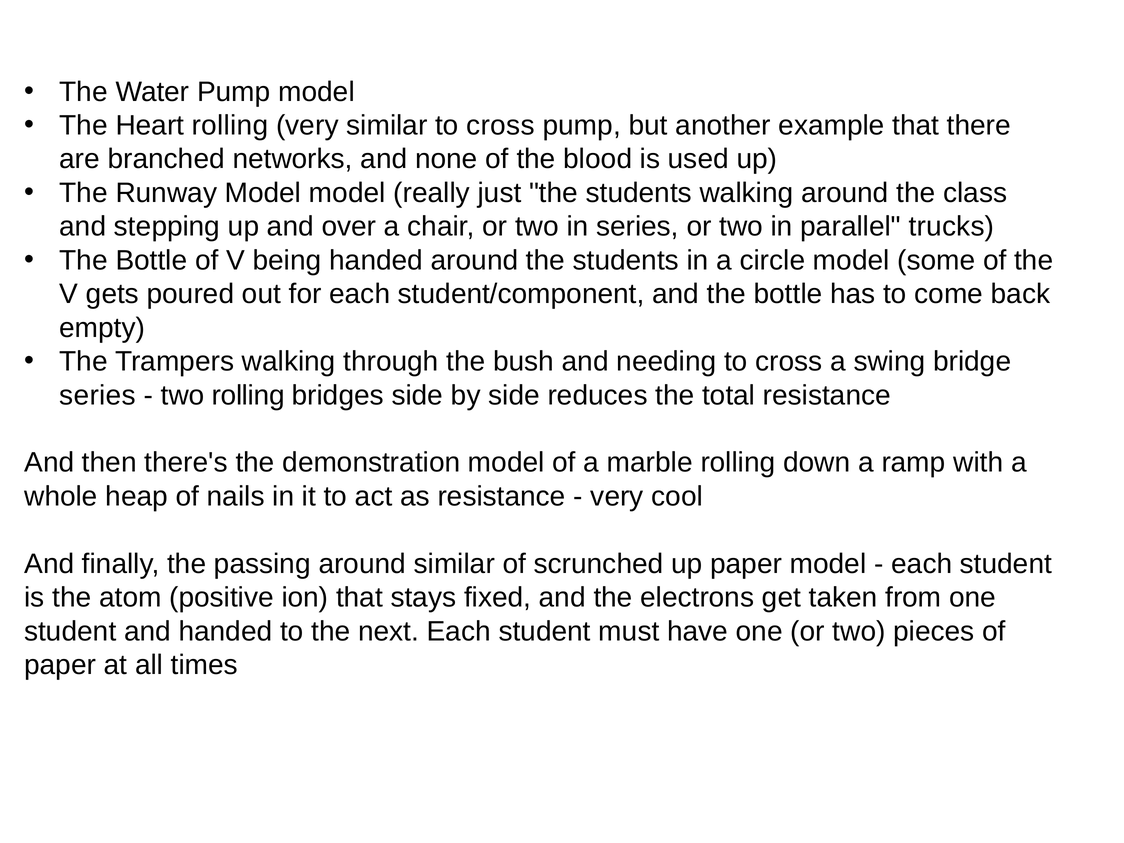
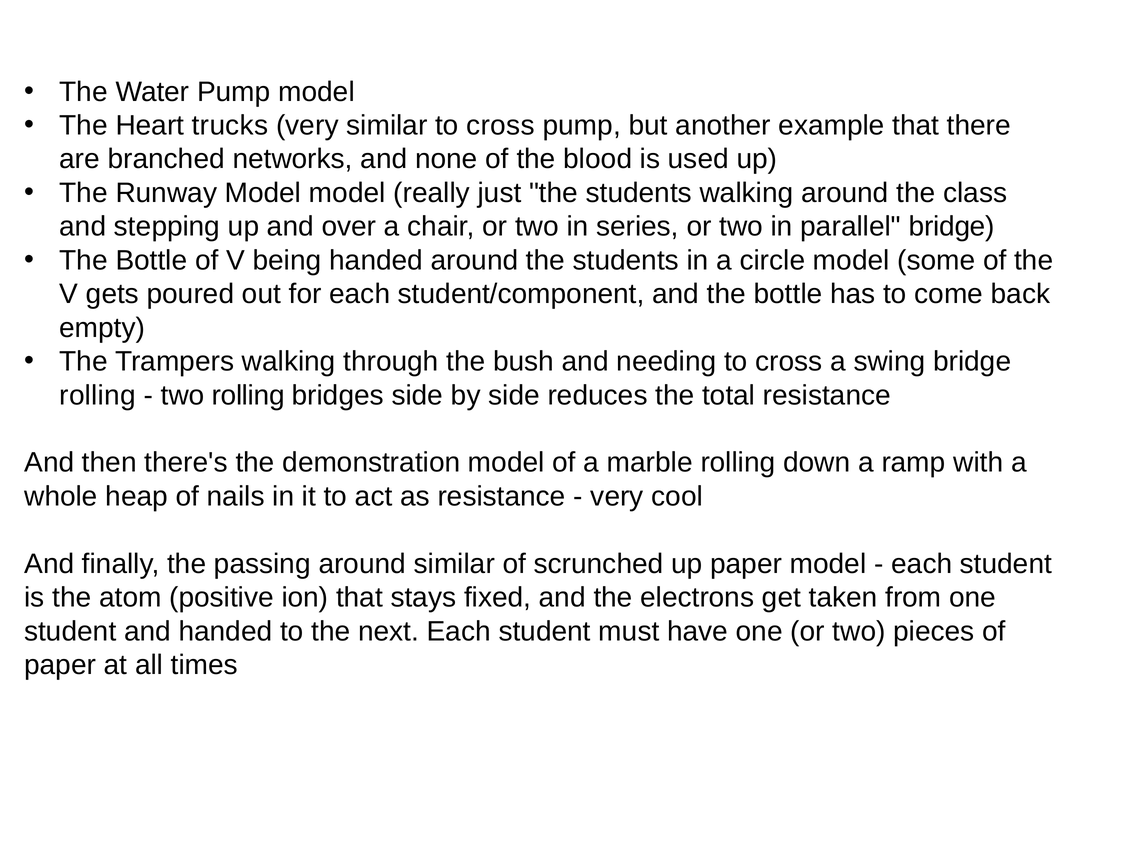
Heart rolling: rolling -> trucks (230, 125)
parallel trucks: trucks -> bridge (952, 227)
series: series -> rolling (98, 395)
